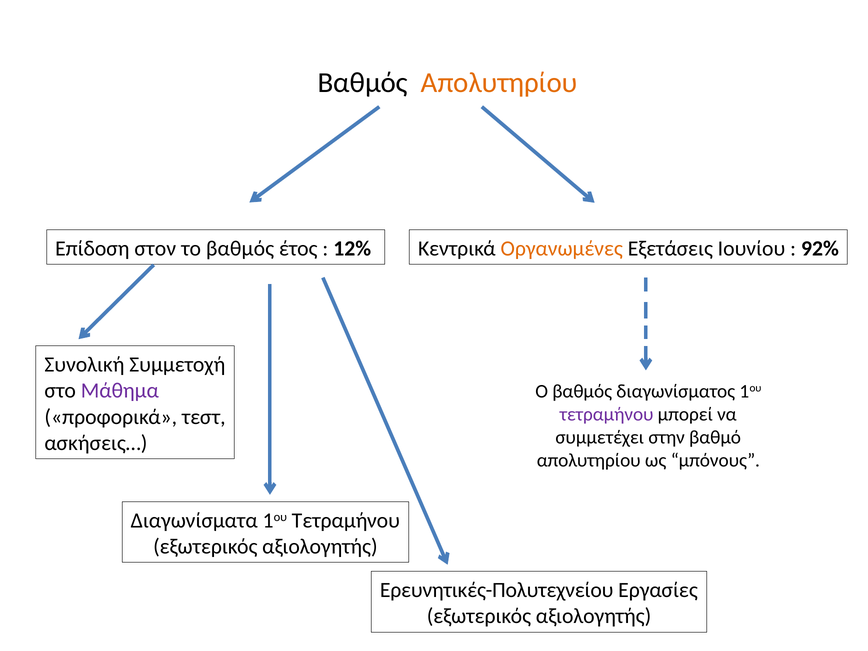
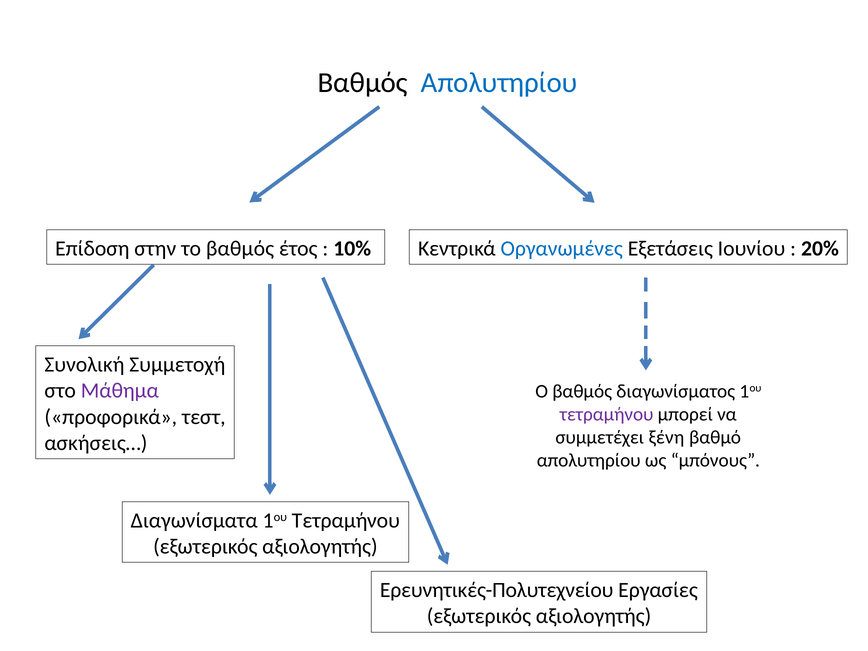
Απολυτηρίου colour: orange -> blue (499, 83)
στον: στον -> στην (155, 249)
12%: 12% -> 10% (352, 249)
Οργανωμένες colour: orange -> blue (562, 249)
92%: 92% -> 20% (820, 249)
στην: στην -> ξένη (666, 437)
